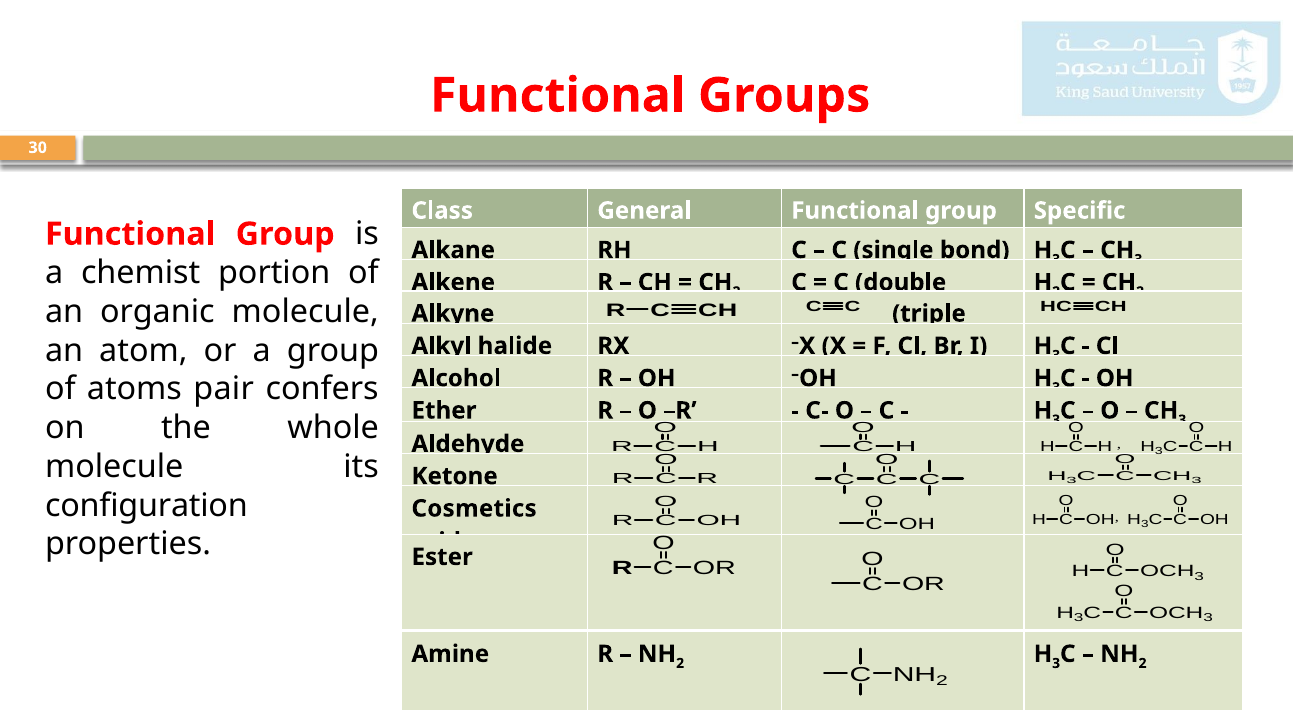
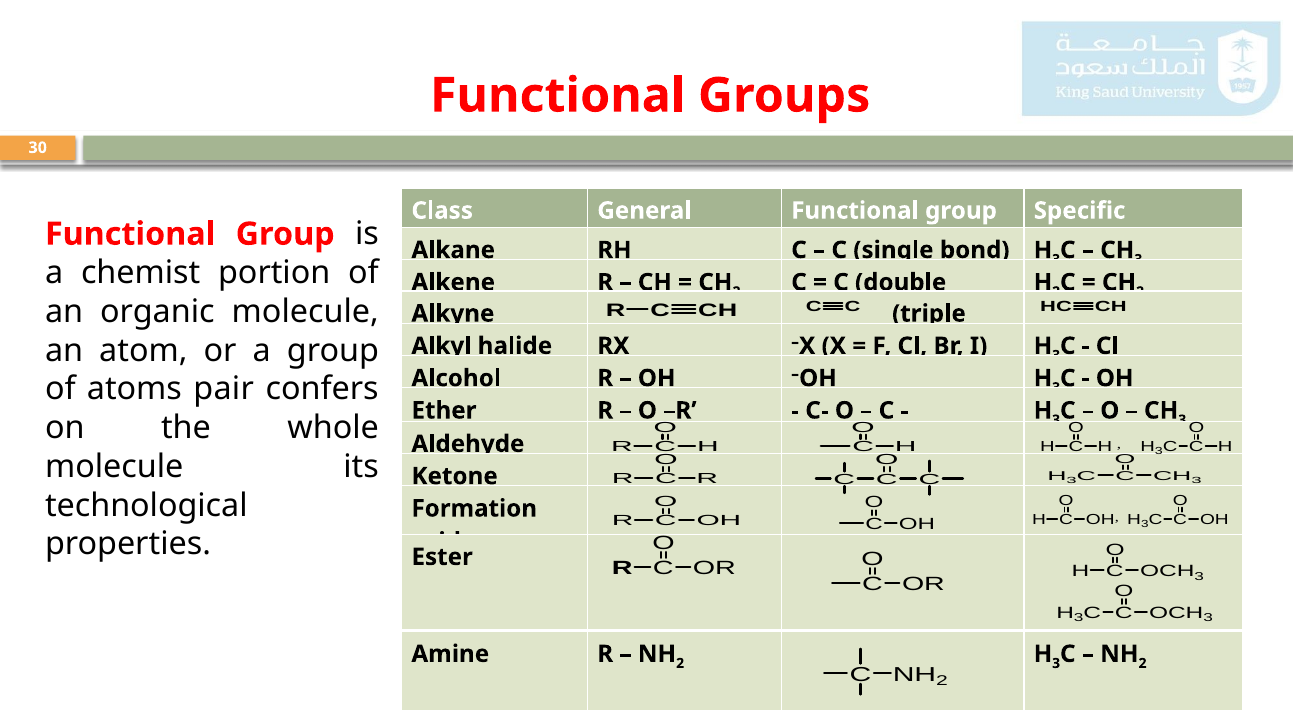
configuration: configuration -> technological (146, 506)
Cosmetics: Cosmetics -> Formation (474, 509)
